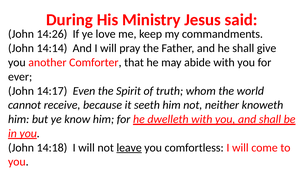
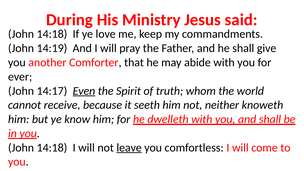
14:26: 14:26 -> 14:18 (52, 34)
14:14: 14:14 -> 14:19 (52, 48)
Even underline: none -> present (84, 91)
